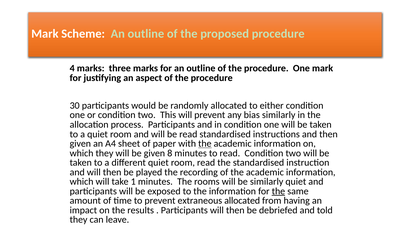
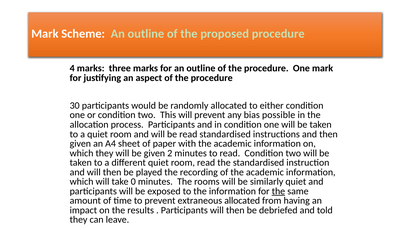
bias similarly: similarly -> possible (279, 115)
the underline: present -> none (205, 144)
8: 8 -> 2 (170, 154)
1: 1 -> 0 (133, 182)
